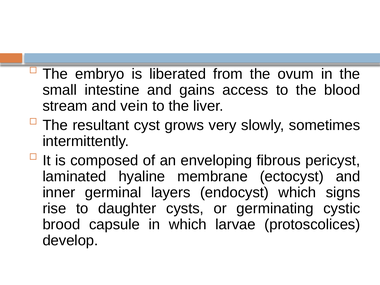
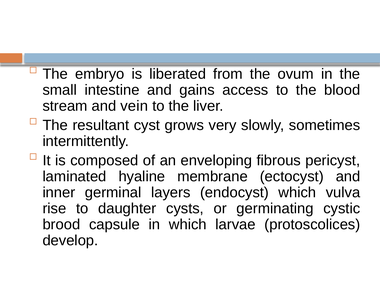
signs: signs -> vulva (343, 192)
